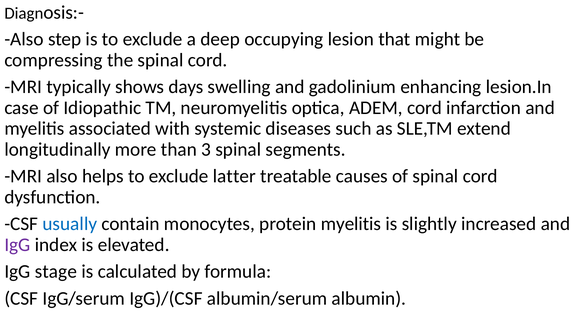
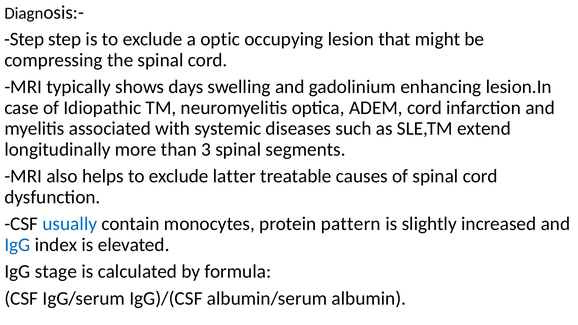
Also: Also -> Step (24, 39)
deep: deep -> optic (220, 39)
protein myelitis: myelitis -> pattern (351, 224)
IgG colour: purple -> blue (17, 245)
